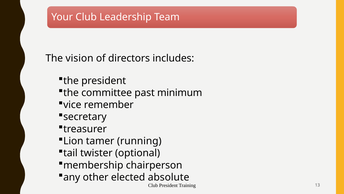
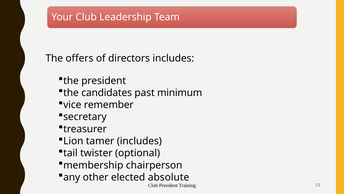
vision: vision -> offers (79, 58)
committee: committee -> candidates (107, 93)
tamer running: running -> includes (139, 141)
